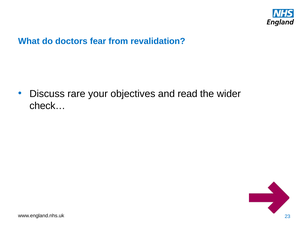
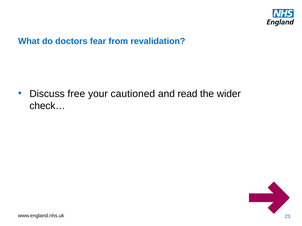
rare: rare -> free (76, 94)
objectives: objectives -> cautioned (133, 94)
